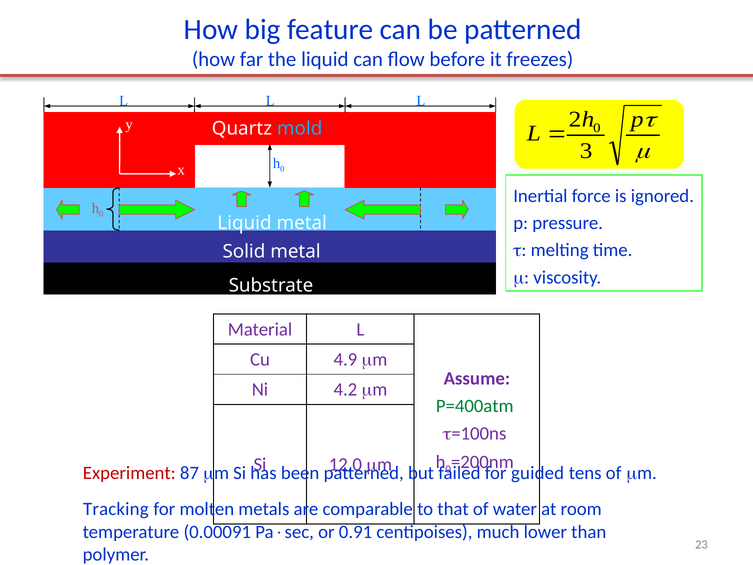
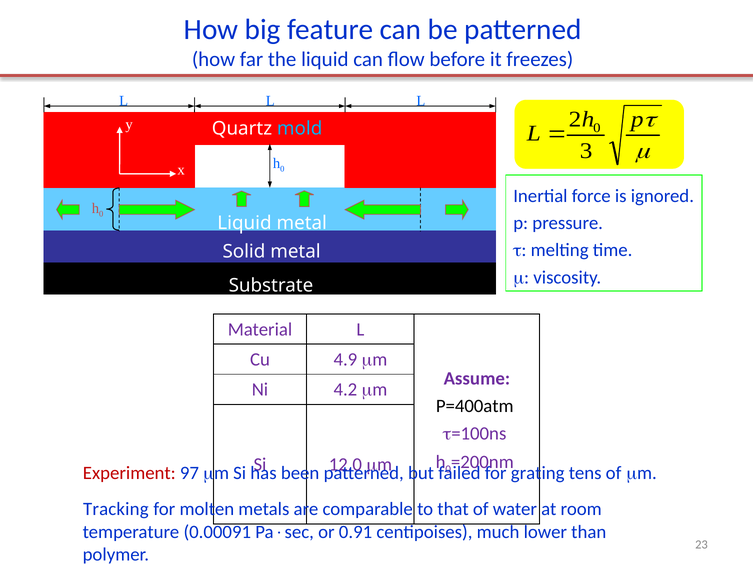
P=400atm colour: green -> black (475, 406)
87: 87 -> 97 (189, 473)
guided: guided -> grating (538, 473)
